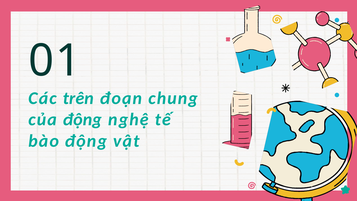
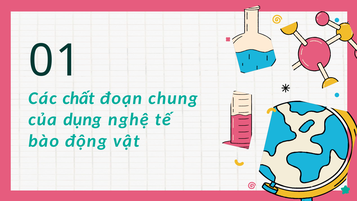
trên: trên -> chất (79, 98)
của động: động -> dụng (82, 119)
